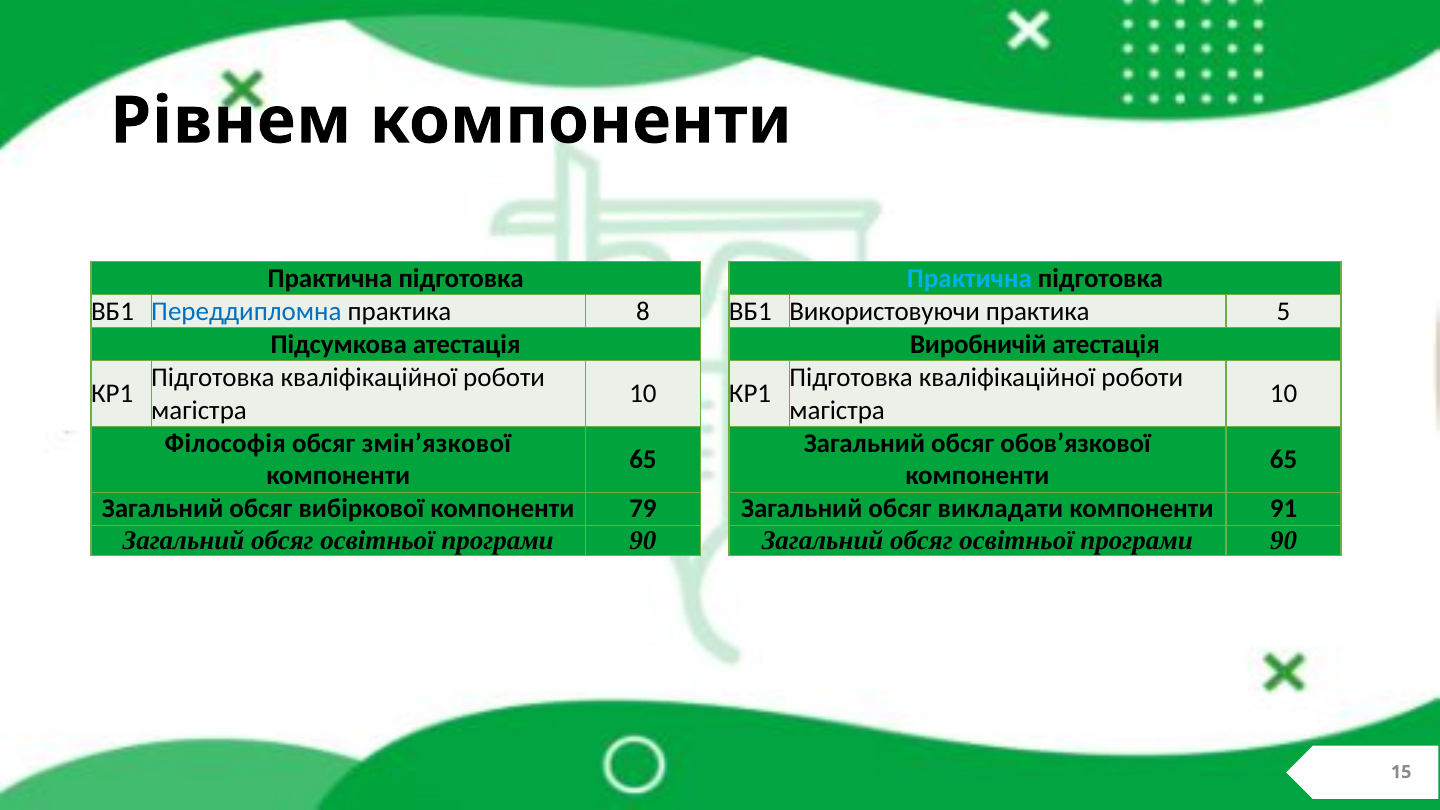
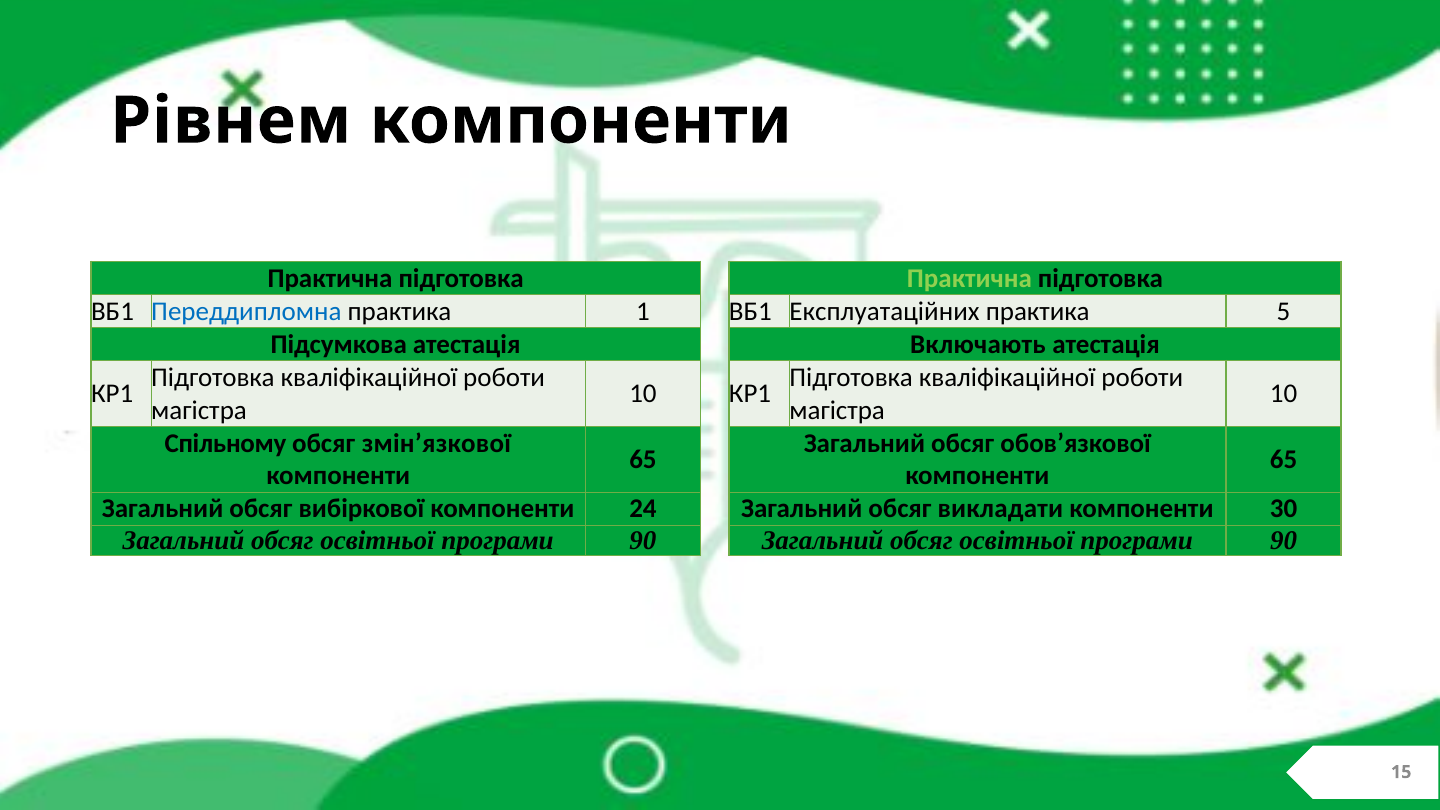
Практична colour: light blue -> light green (969, 278)
8: 8 -> 1 (643, 311)
Використовуючи: Використовуючи -> Експлуатаційних (885, 311)
Виробничій: Виробничій -> Включають (978, 344)
Філософія: Філософія -> Спільному (226, 443)
79: 79 -> 24 (643, 509)
91: 91 -> 30 (1284, 509)
